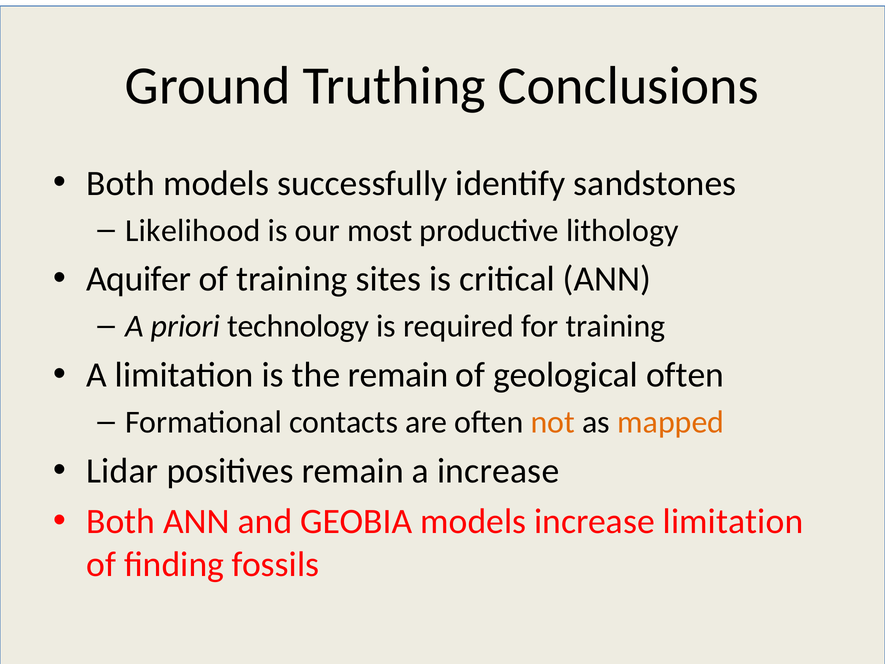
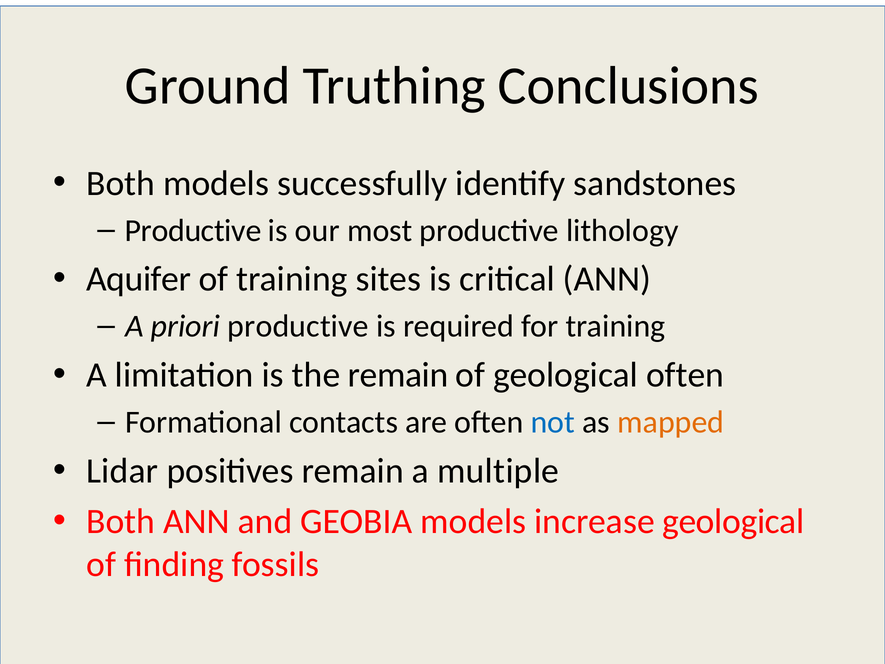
Likelihood: Likelihood -> Productive (193, 230)
priori technology: technology -> productive (298, 326)
not colour: orange -> blue (553, 422)
a increase: increase -> multiple (498, 471)
increase limitation: limitation -> geological (733, 522)
